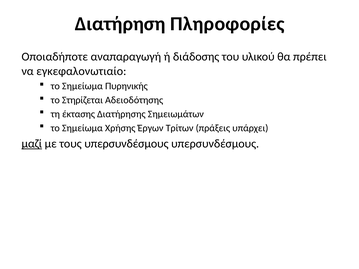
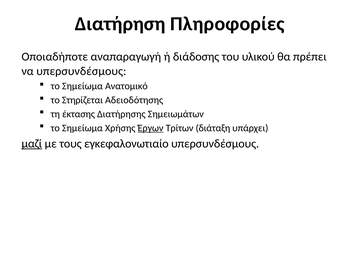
να εγκεφαλονωτιαίο: εγκεφαλονωτιαίο -> υπερσυνδέσμους (81, 71)
Πυρηνικής: Πυρηνικής -> Ανατομικό (126, 86)
Έργων underline: none -> present (151, 128)
πράξεις: πράξεις -> διάταξη (213, 128)
τους υπερσυνδέσμους: υπερσυνδέσμους -> εγκεφαλονωτιαίο (126, 144)
